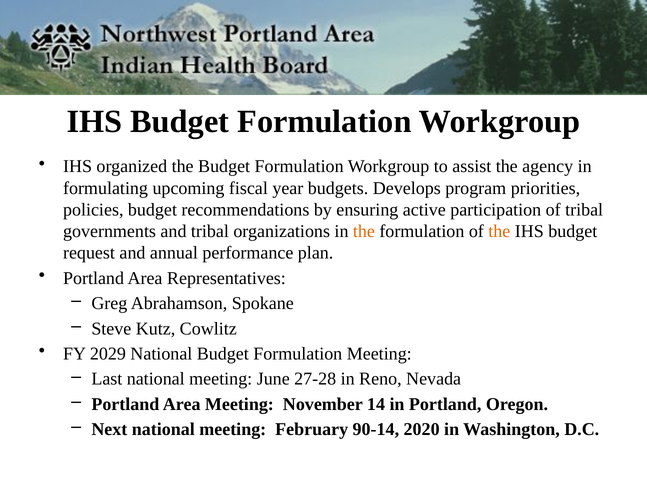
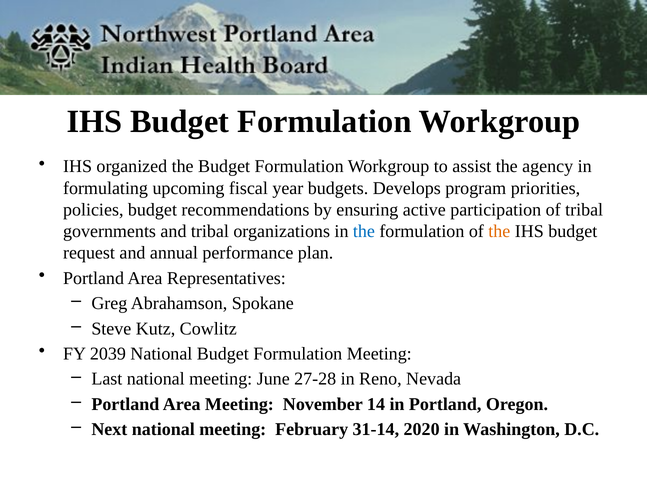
the colour: orange -> blue (364, 231)
2029: 2029 -> 2039 (108, 353)
90-14: 90-14 -> 31-14 (376, 429)
